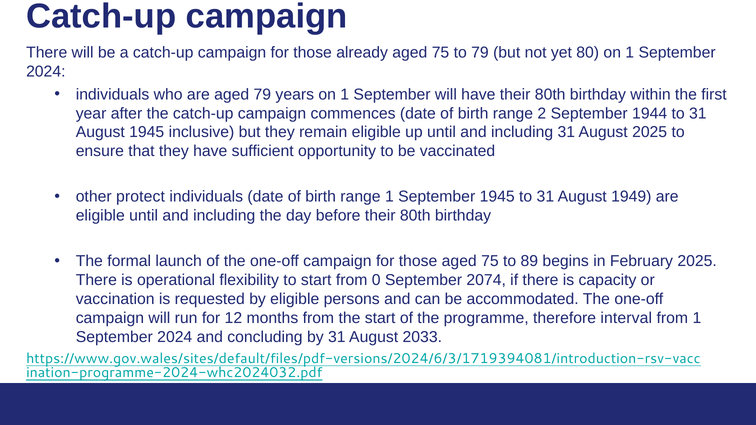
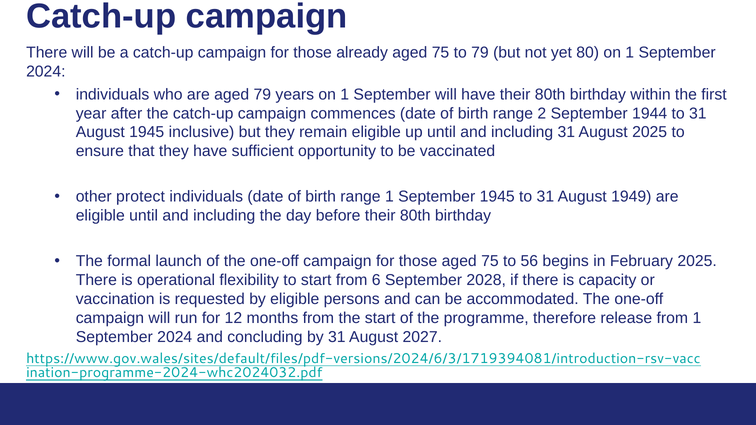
89: 89 -> 56 (529, 261)
0: 0 -> 6 (376, 280)
2074: 2074 -> 2028 (486, 280)
interval: interval -> release (626, 318)
2033: 2033 -> 2027 (422, 337)
